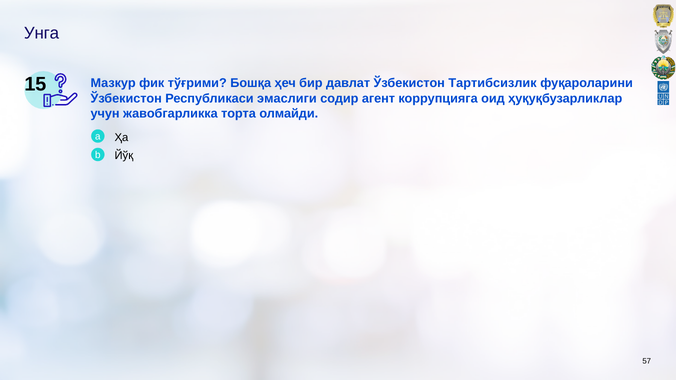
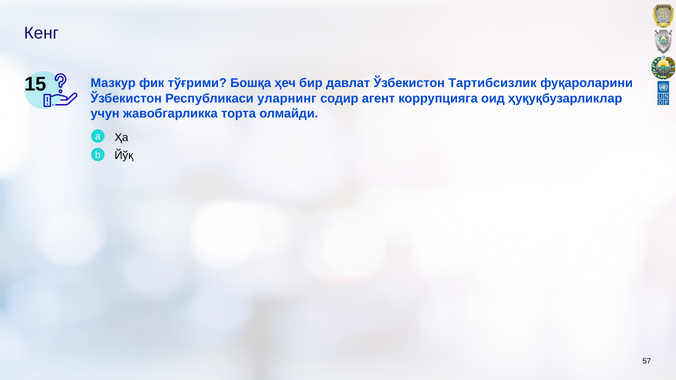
Унга: Унга -> Кенг (41, 33)
эмаслиги: эмаслиги -> уларнинг (287, 98)
